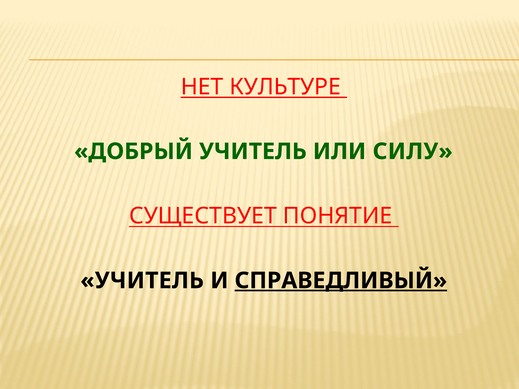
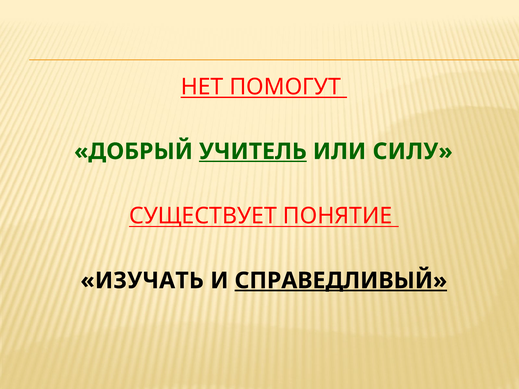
КУЛЬТУРЕ: КУЛЬТУРЕ -> ПОМОГУТ (285, 87)
УЧИТЕЛЬ underline: none -> present (253, 152)
УЧИТЕЛЬ: УЧИТЕЛЬ -> ИЗУЧАТЬ (142, 281)
